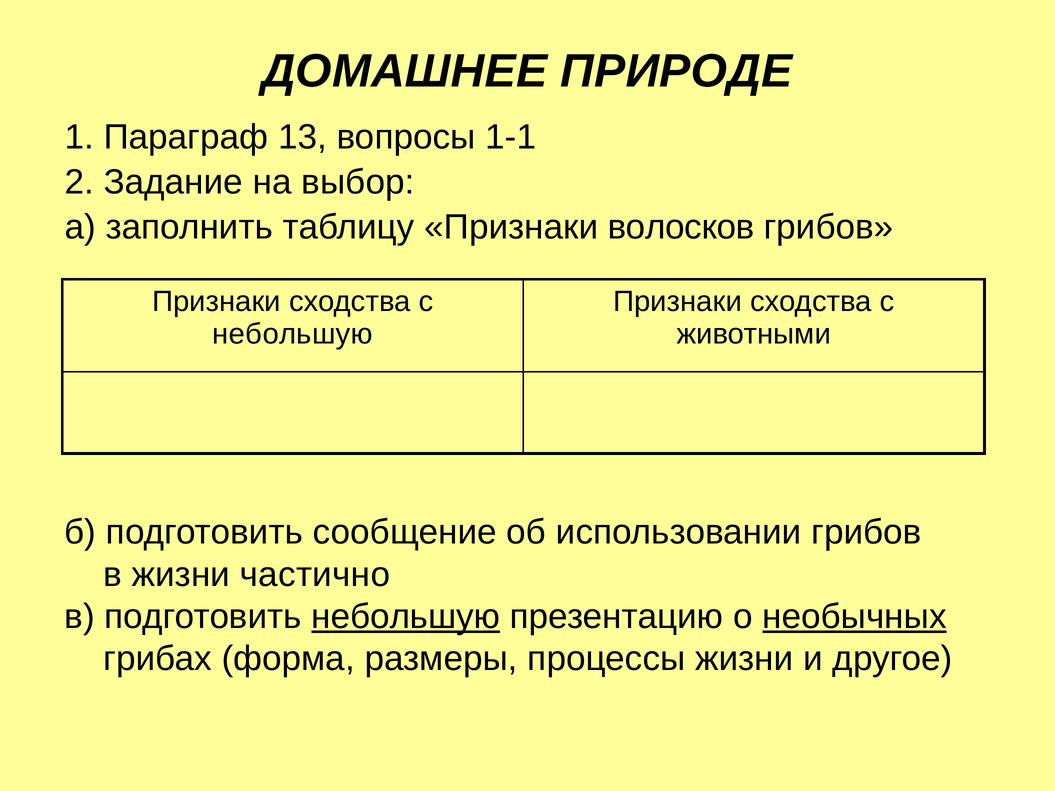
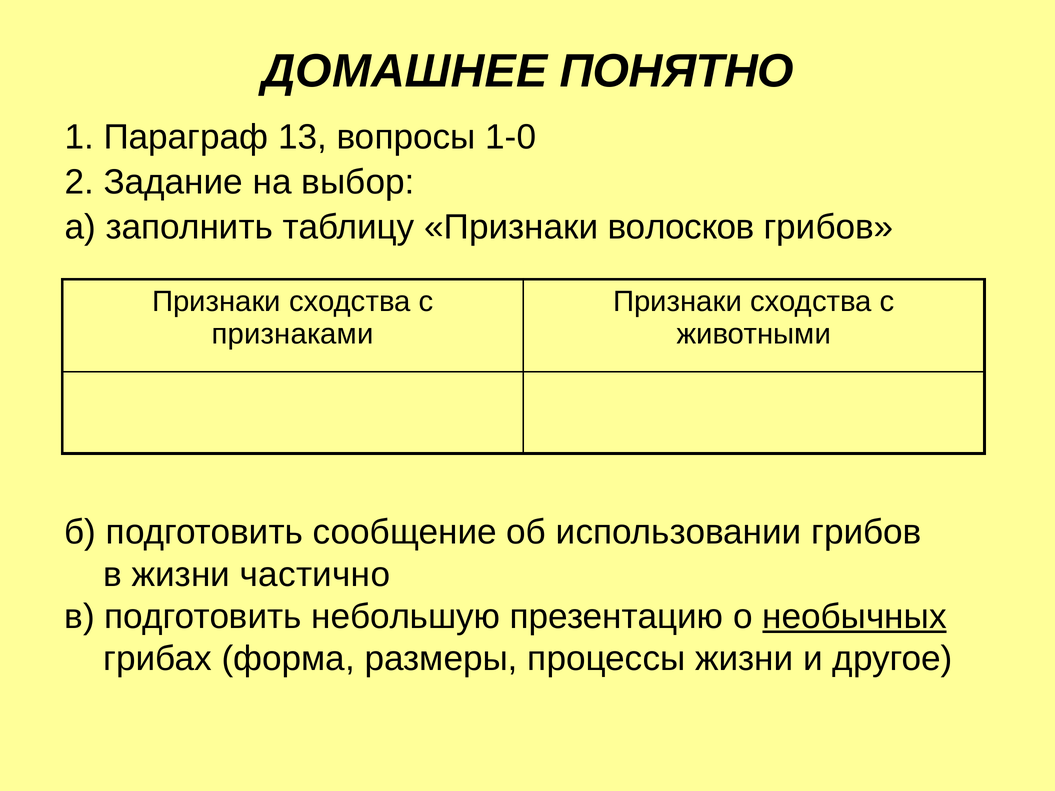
ПРИРОДЕ: ПРИРОДЕ -> ПОНЯТНО (677, 71)
1-1: 1-1 -> 1-0 (511, 137)
небольшую: небольшую -> признаками (293, 334)
небольшую underline: present -> none (406, 617)
